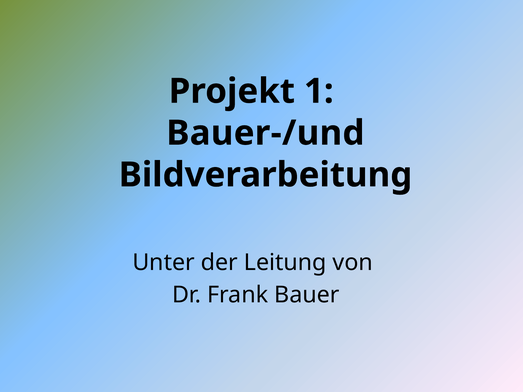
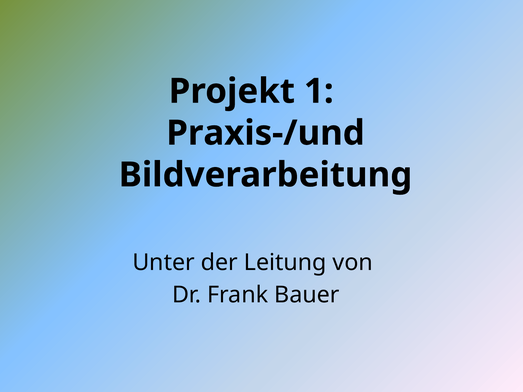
Bauer-/und: Bauer-/und -> Praxis-/und (266, 133)
